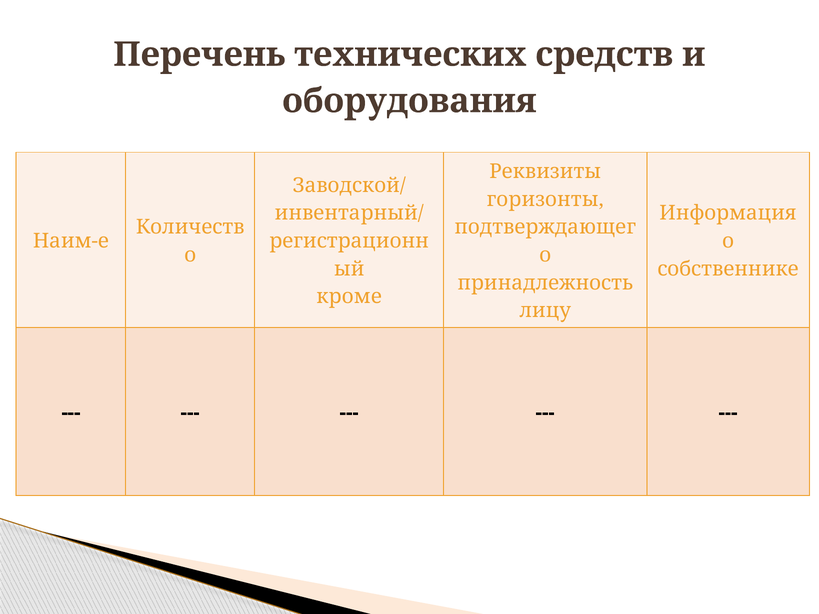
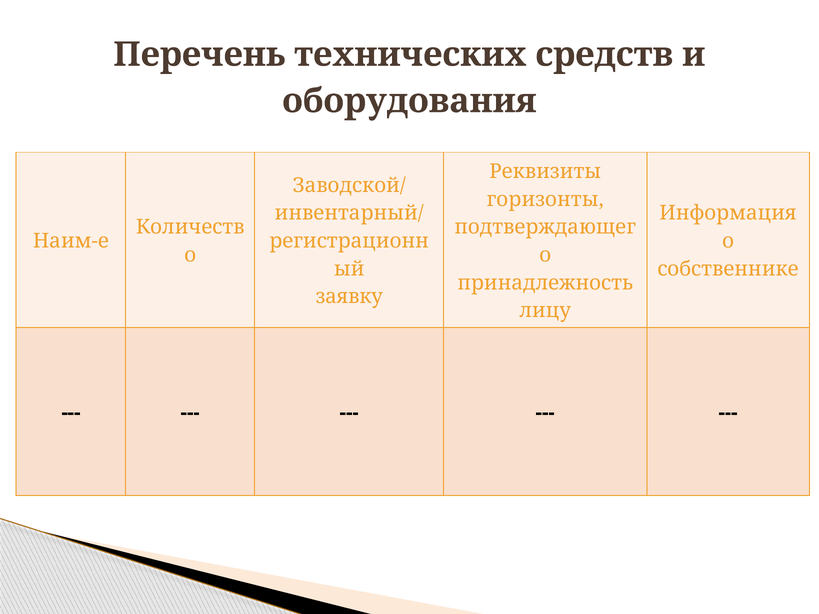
кроме: кроме -> заявку (349, 297)
